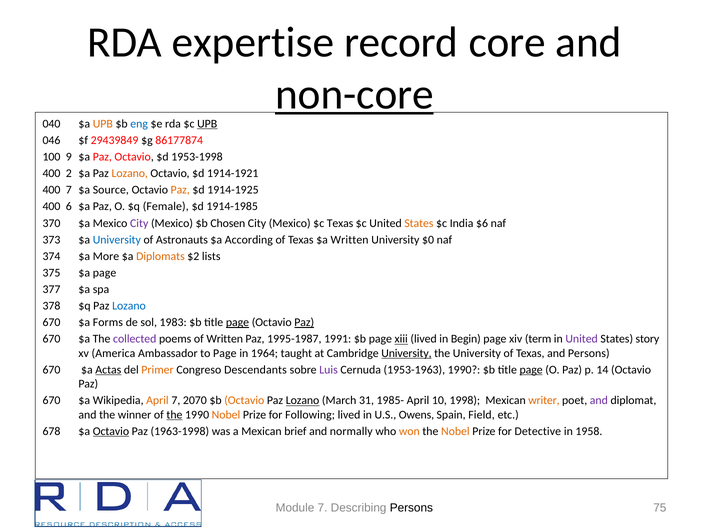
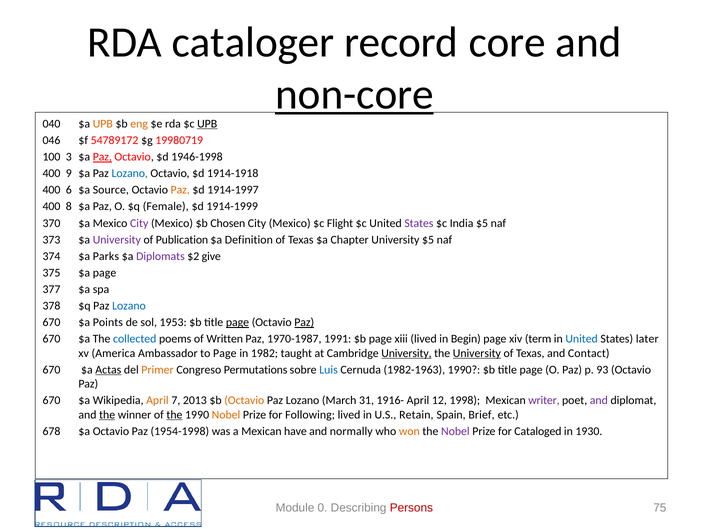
expertise: expertise -> cataloger (253, 43)
eng colour: blue -> orange (139, 124)
29439849: 29439849 -> 54789172 (115, 140)
86177874: 86177874 -> 19980719 (179, 140)
9: 9 -> 3 (69, 157)
Paz underline: none -> present (102, 157)
1953-1998: 1953-1998 -> 1946-1998 (197, 157)
2: 2 -> 9 (69, 173)
Lozano colour: orange -> blue (130, 173)
1914-1921: 1914-1921 -> 1914-1918 (233, 173)
400 7: 7 -> 6 (69, 190)
1914-1925: 1914-1925 -> 1914-1997 (233, 190)
6: 6 -> 8 (69, 206)
1914-1985: 1914-1985 -> 1914-1999 (232, 206)
$c Texas: Texas -> Flight (340, 223)
States colour: orange -> purple (419, 223)
India $6: $6 -> $5 (482, 223)
University colour: blue -> purple (117, 240)
Astronauts: Astronauts -> Publication (182, 240)
According: According -> Definition (249, 240)
$a Written: Written -> Chapter (350, 240)
University $0: $0 -> $5 (428, 240)
More: More -> Parks (106, 256)
Diplomats colour: orange -> purple (160, 256)
lists: lists -> give (211, 256)
Forms: Forms -> Points (108, 322)
1983: 1983 -> 1953 (173, 322)
collected colour: purple -> blue (135, 339)
1995-1987: 1995-1987 -> 1970-1987 (294, 339)
xiii underline: present -> none (401, 339)
United colour: purple -> blue (582, 339)
story: story -> later (647, 339)
1964: 1964 -> 1982 (264, 353)
University underline: none -> present (477, 353)
and Persons: Persons -> Contact (589, 353)
Descendants: Descendants -> Permutations (256, 370)
Luis colour: purple -> blue (329, 370)
1953-1963: 1953-1963 -> 1982-1963 (414, 370)
page underline: present -> none (531, 370)
14: 14 -> 93 (602, 370)
2070: 2070 -> 2013 (195, 400)
Lozano underline: present -> none (303, 400)
1985-: 1985- -> 1916- (390, 400)
10: 10 -> 12 (439, 400)
writer colour: orange -> purple (544, 400)
the underline: none -> present (107, 415)
Owens: Owens -> Retain (416, 415)
Field: Field -> Brief (482, 415)
Octavio underline: present -> none (111, 431)
1963-1998: 1963-1998 -> 1954-1998 (180, 431)
brief: brief -> have (295, 431)
Nobel colour: orange -> purple (455, 431)
Detective: Detective -> Cataloged (538, 431)
1958: 1958 -> 1930 (589, 431)
Module 7: 7 -> 0 (323, 508)
Persons colour: black -> red (411, 508)
